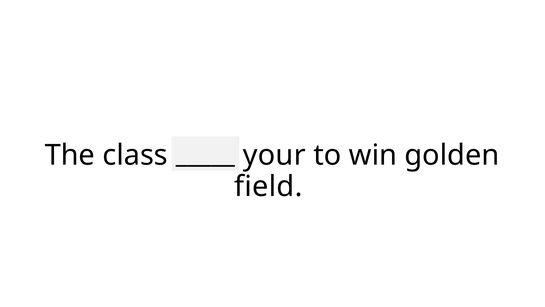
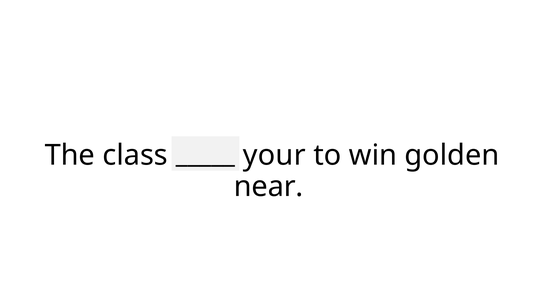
field: field -> near (269, 186)
